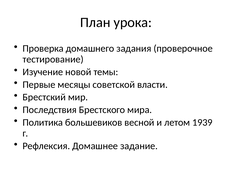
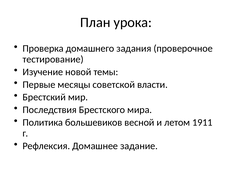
1939: 1939 -> 1911 (202, 123)
